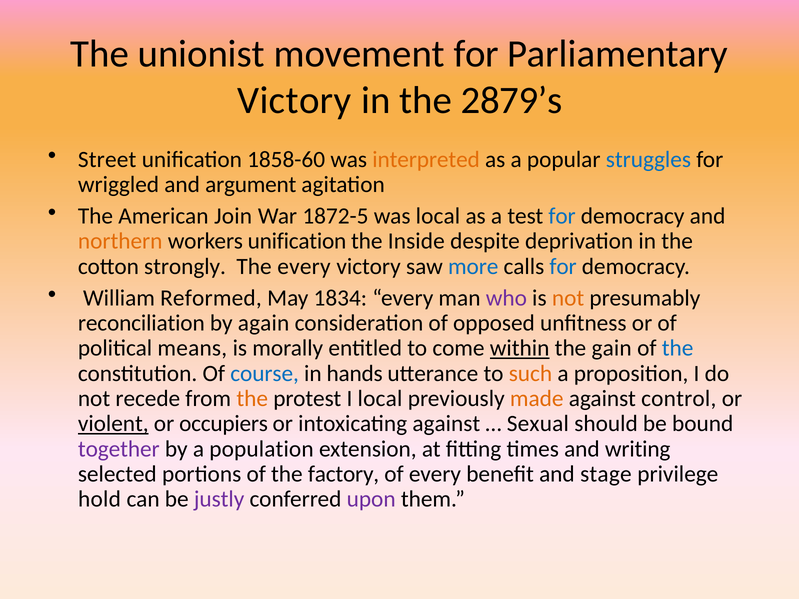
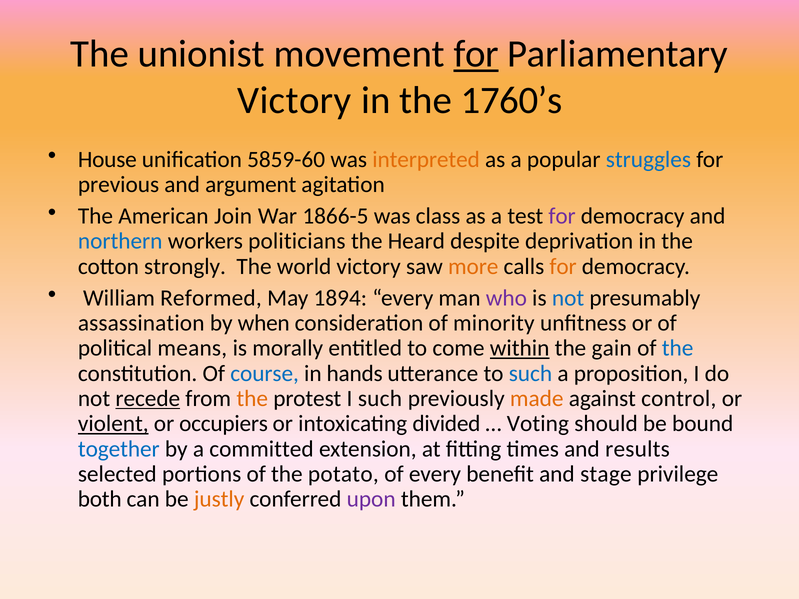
for underline: none -> present (476, 54)
2879’s: 2879’s -> 1760’s (512, 101)
Street: Street -> House (107, 159)
1858-60: 1858-60 -> 5859-60 (286, 159)
wriggled: wriggled -> previous (119, 185)
1872-5: 1872-5 -> 1866-5 (335, 216)
was local: local -> class (438, 216)
for colour: blue -> purple (562, 216)
northern colour: orange -> blue (120, 241)
workers unification: unification -> politicians (297, 241)
Inside: Inside -> Heard (416, 241)
The every: every -> world (304, 266)
more colour: blue -> orange (473, 266)
for colour: blue -> orange (563, 266)
1834: 1834 -> 1894 (340, 298)
not colour: orange -> blue (568, 298)
reconciliation: reconciliation -> assassination (141, 323)
again: again -> when (264, 323)
opposed: opposed -> minority (494, 323)
such colour: orange -> blue (530, 374)
recede underline: none -> present (148, 399)
I local: local -> such (380, 399)
intoxicating against: against -> divided (446, 424)
Sexual: Sexual -> Voting (538, 424)
together colour: purple -> blue (119, 449)
population: population -> committed (261, 449)
writing: writing -> results (638, 449)
factory: factory -> potato (343, 474)
hold: hold -> both (100, 499)
justly colour: purple -> orange (219, 499)
